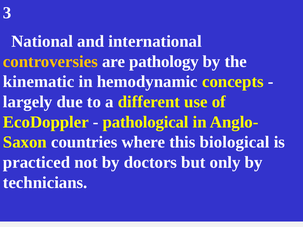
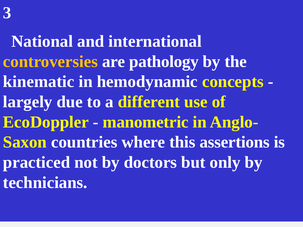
pathological: pathological -> manometric (146, 122)
biological: biological -> assertions (235, 142)
